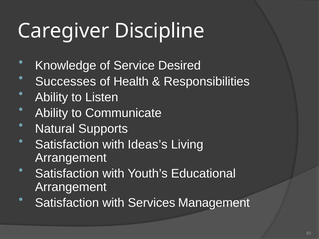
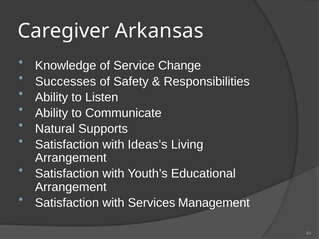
Discipline: Discipline -> Arkansas (159, 31)
Desired: Desired -> Change (180, 66)
Health: Health -> Safety (131, 81)
